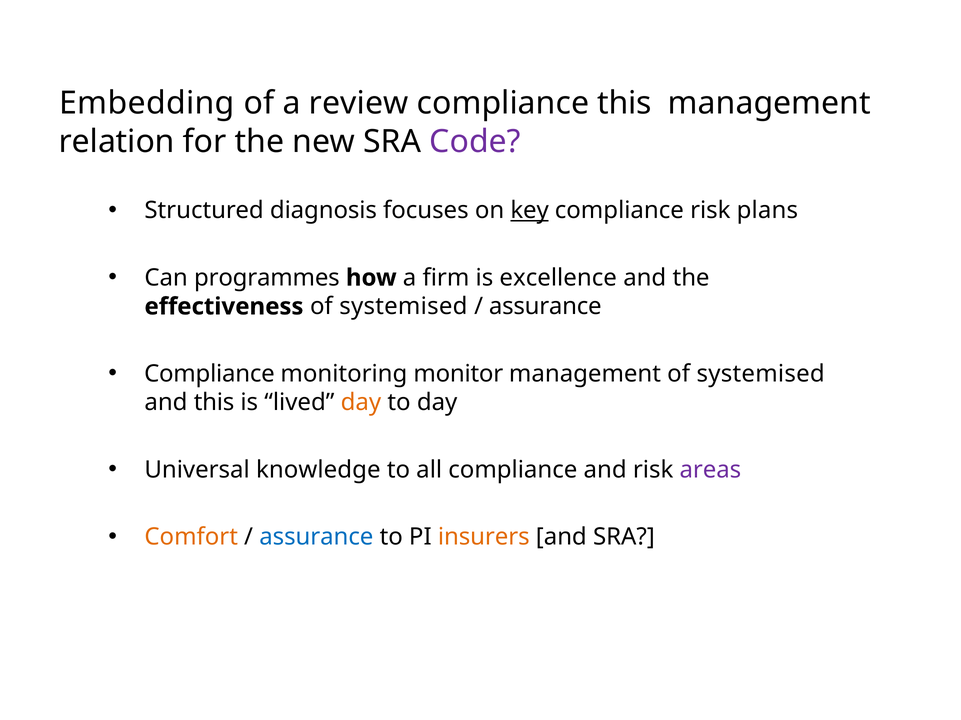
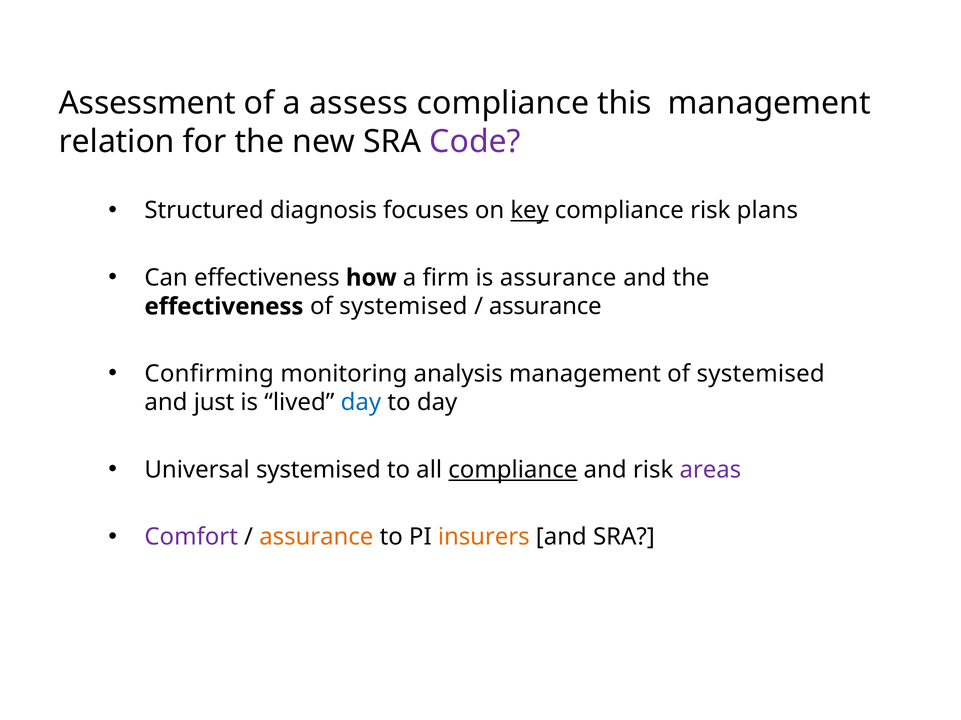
Embedding: Embedding -> Assessment (147, 103)
review: review -> assess (359, 103)
Can programmes: programmes -> effectiveness (267, 278)
is excellence: excellence -> assurance (558, 278)
Compliance: Compliance -> Confirming (209, 374)
monitor: monitor -> analysis (458, 374)
and this: this -> just (214, 403)
day colour: orange -> blue (361, 403)
Universal knowledge: knowledge -> systemised (318, 470)
compliance underline: none -> present (513, 470)
Comfort colour: orange -> purple (191, 537)
assurance colour: blue -> orange (316, 537)
